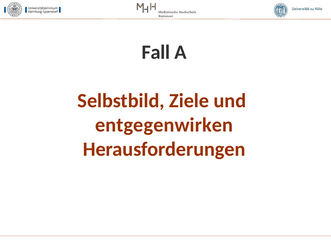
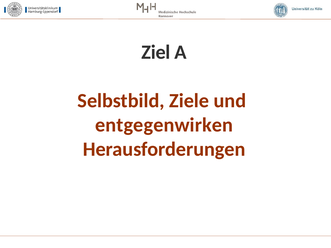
Fall: Fall -> Ziel (156, 52)
